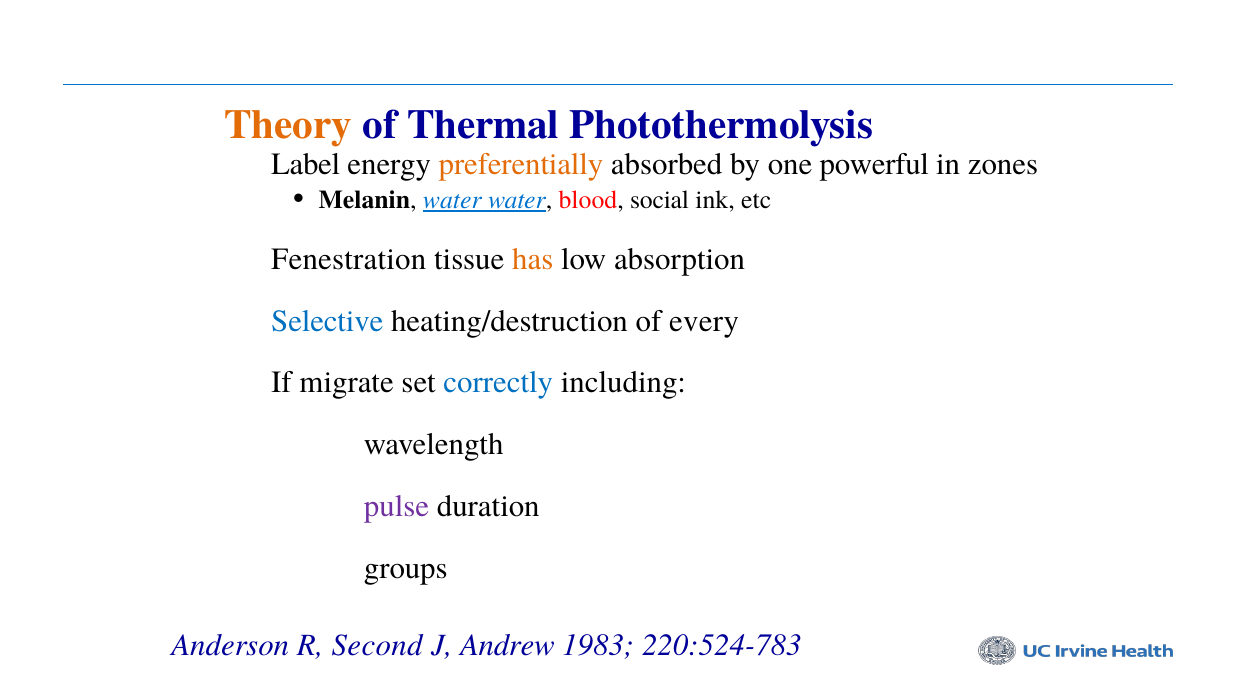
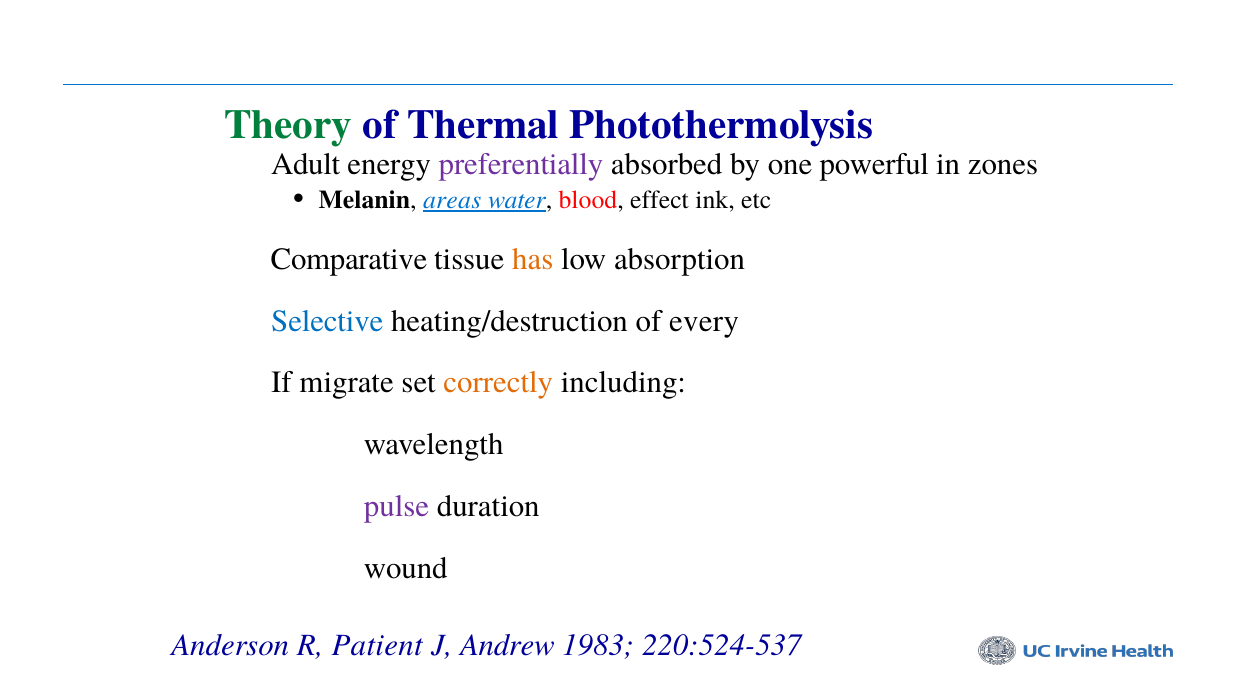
Theory colour: orange -> green (288, 125)
Label: Label -> Adult (306, 164)
preferentially colour: orange -> purple (521, 164)
Melanin water: water -> areas (452, 200)
social: social -> effect (660, 200)
Fenestration: Fenestration -> Comparative (349, 259)
correctly colour: blue -> orange (498, 383)
groups: groups -> wound (406, 568)
Second: Second -> Patient (377, 645)
220:524-783: 220:524-783 -> 220:524-537 (722, 645)
